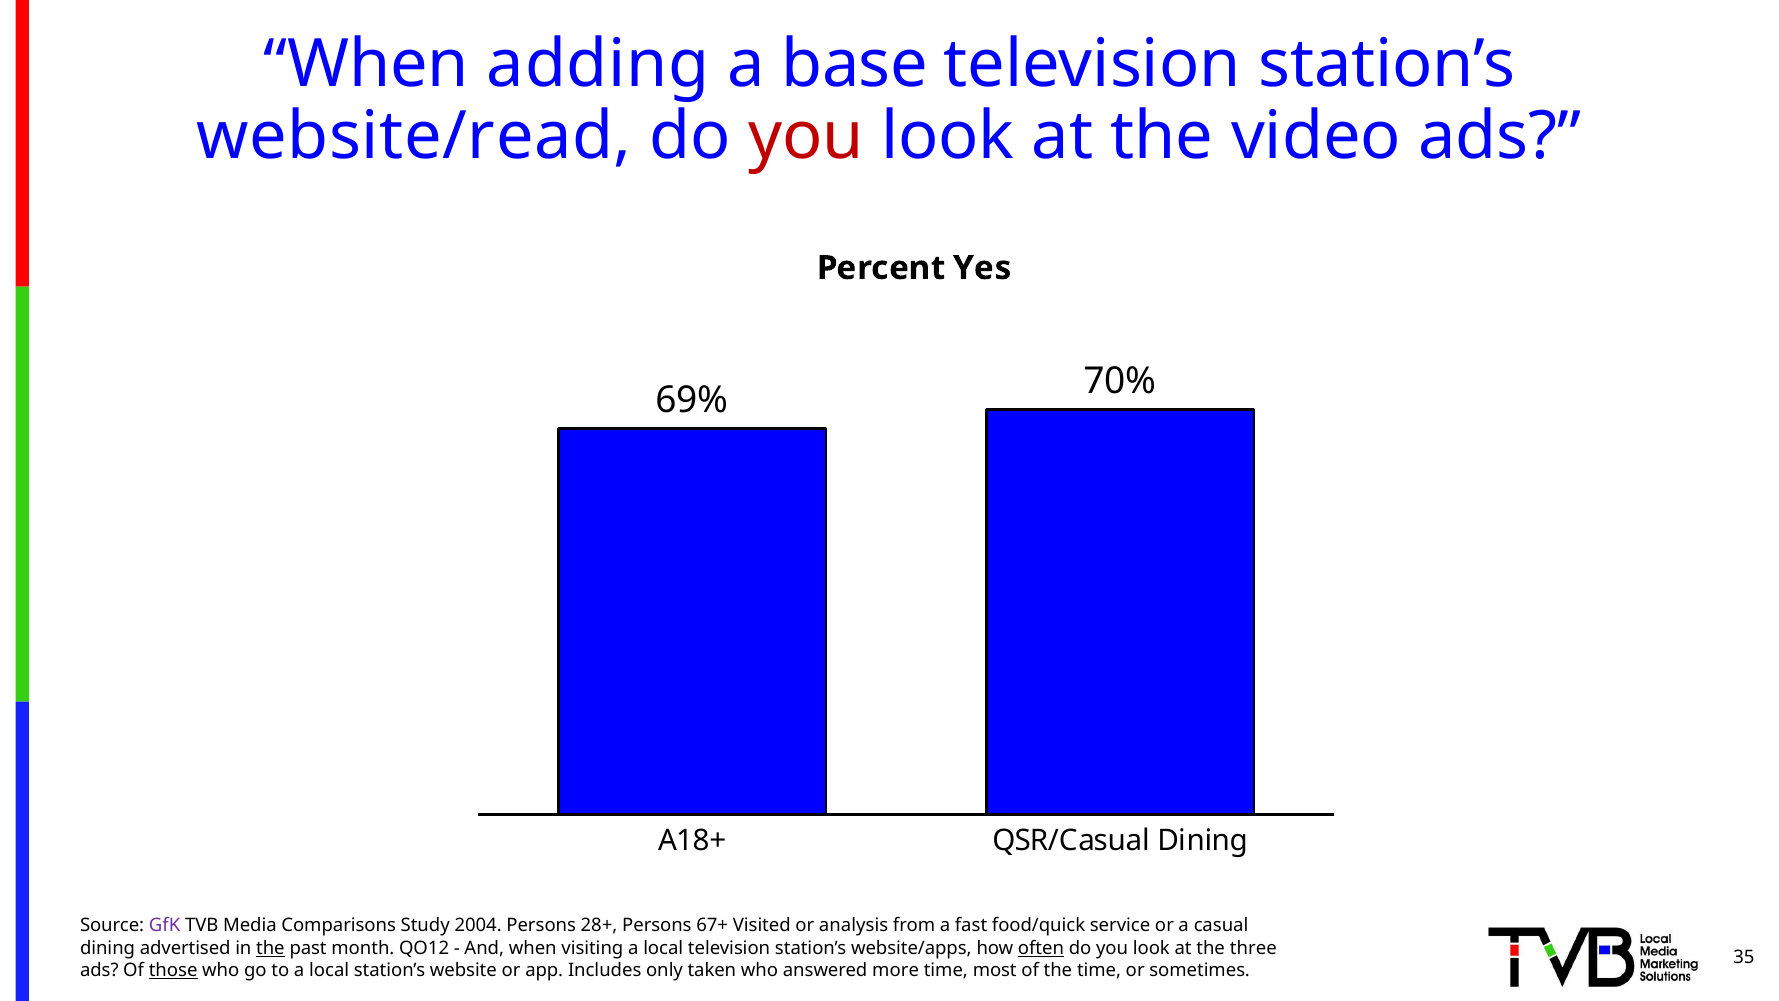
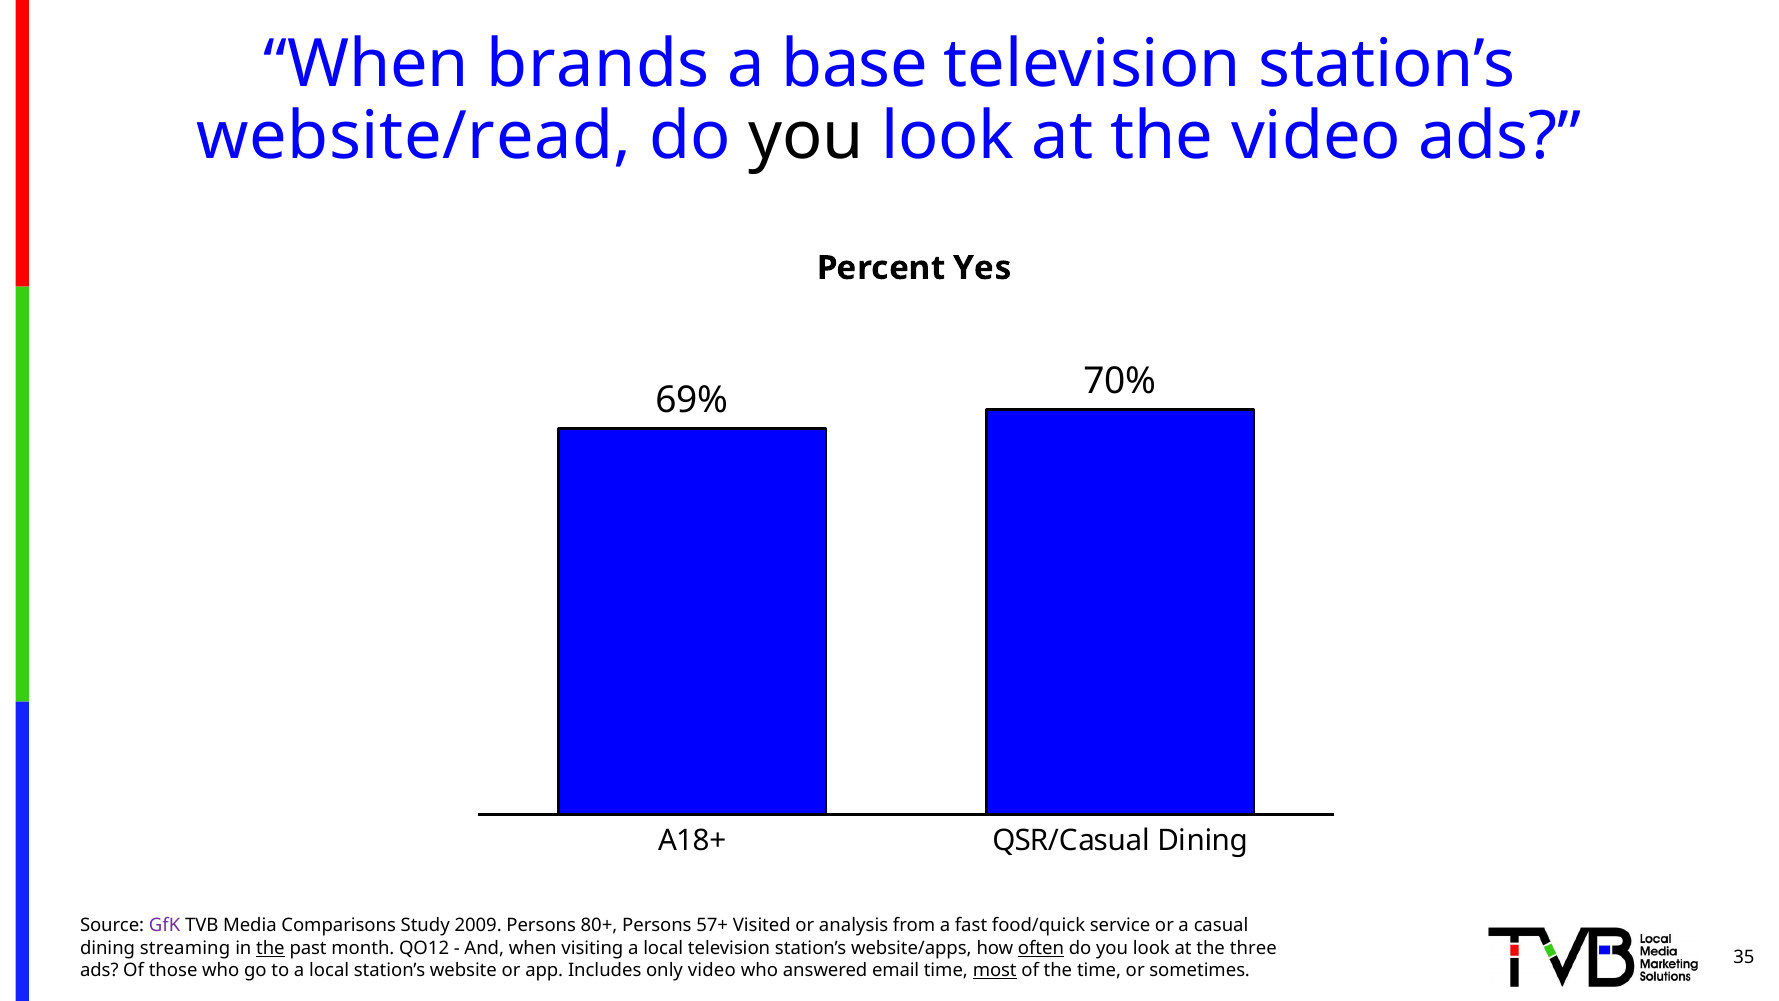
adding: adding -> brands (598, 65)
you colour: red -> black (806, 137)
2004: 2004 -> 2009 (478, 926)
28+: 28+ -> 80+ (599, 926)
67+: 67+ -> 57+ (712, 926)
advertised: advertised -> streaming (185, 948)
those underline: present -> none (173, 970)
only taken: taken -> video (712, 970)
more: more -> email (896, 970)
most underline: none -> present (995, 970)
